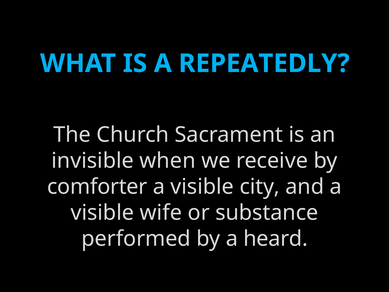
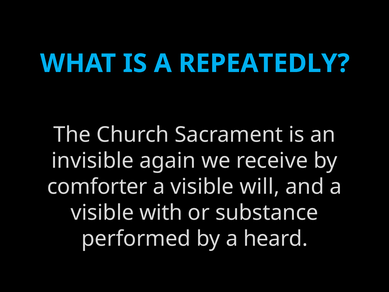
when: when -> again (168, 161)
city: city -> will (260, 187)
wife: wife -> with (161, 212)
